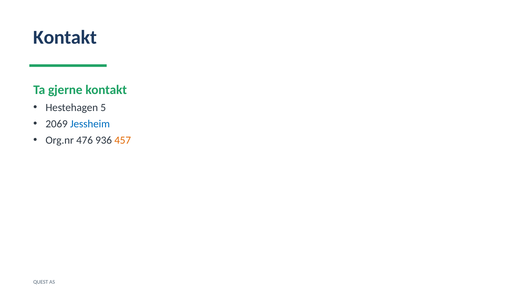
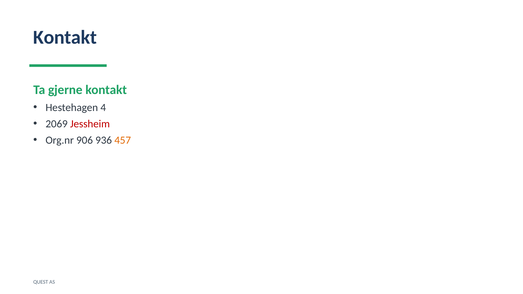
5: 5 -> 4 (103, 108)
Jessheim colour: blue -> red (90, 124)
476: 476 -> 906 (85, 140)
